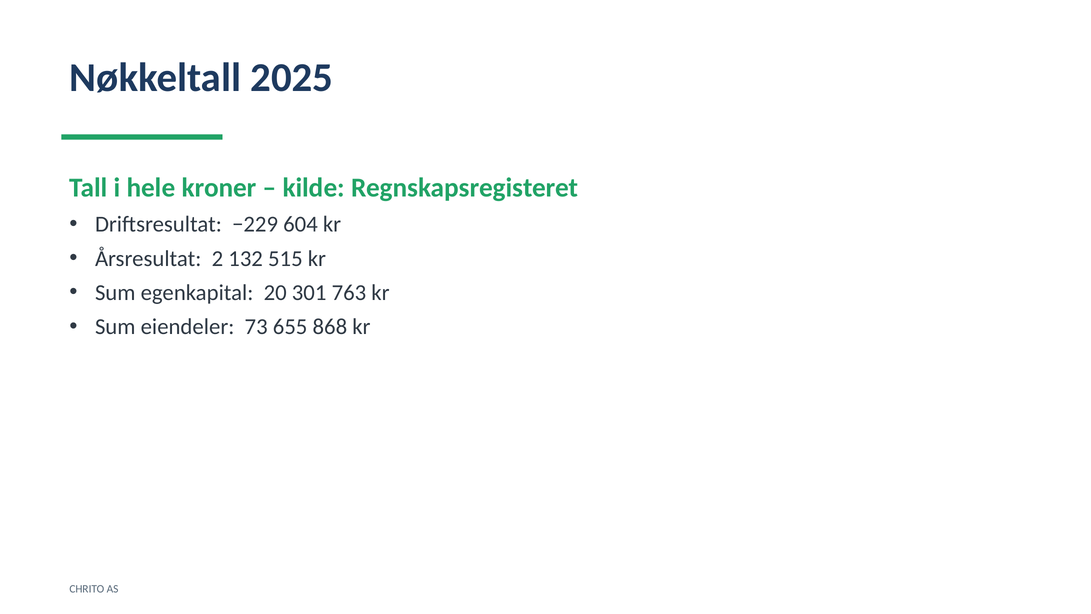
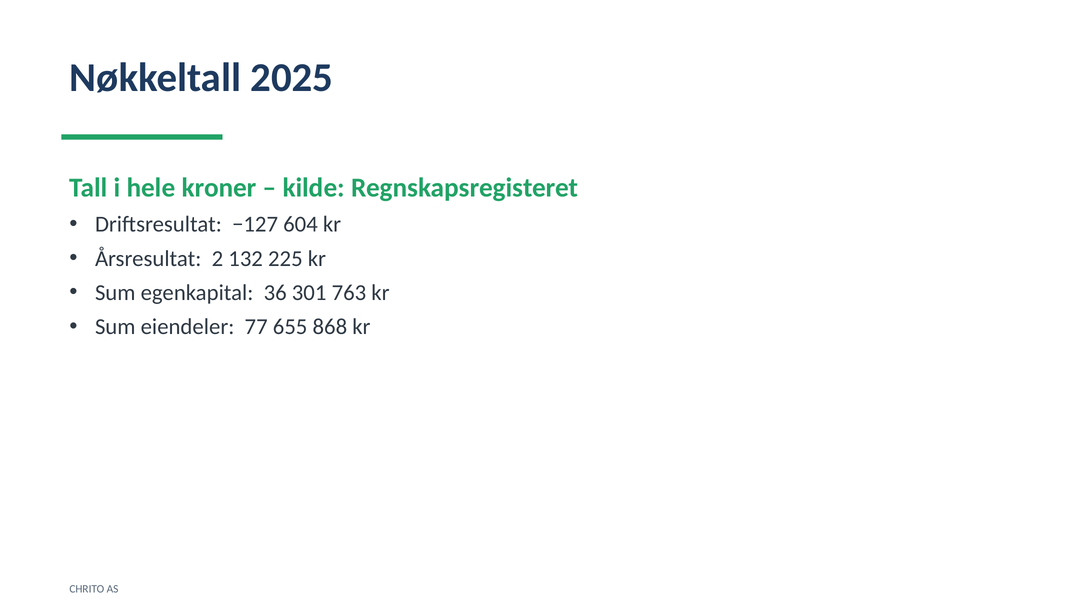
−229: −229 -> −127 (255, 224)
515: 515 -> 225 (285, 258)
20: 20 -> 36 (275, 293)
73: 73 -> 77 (256, 327)
